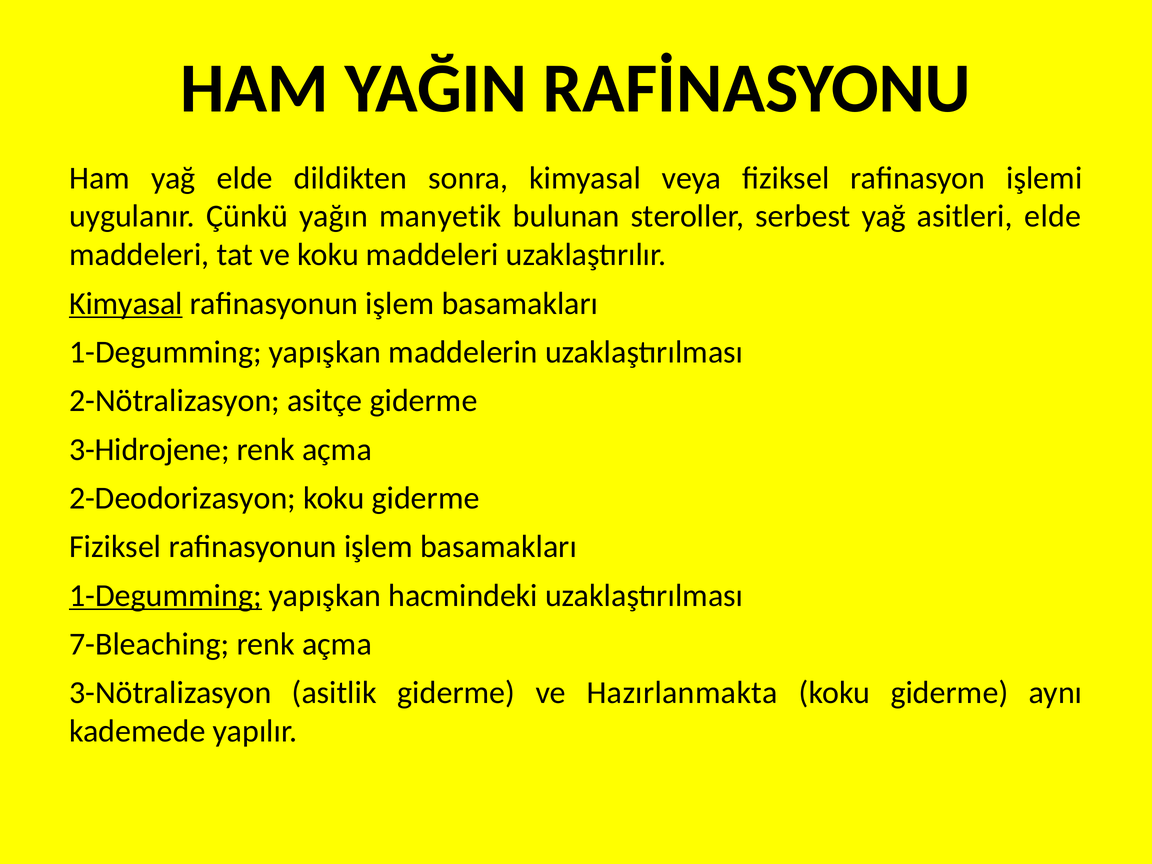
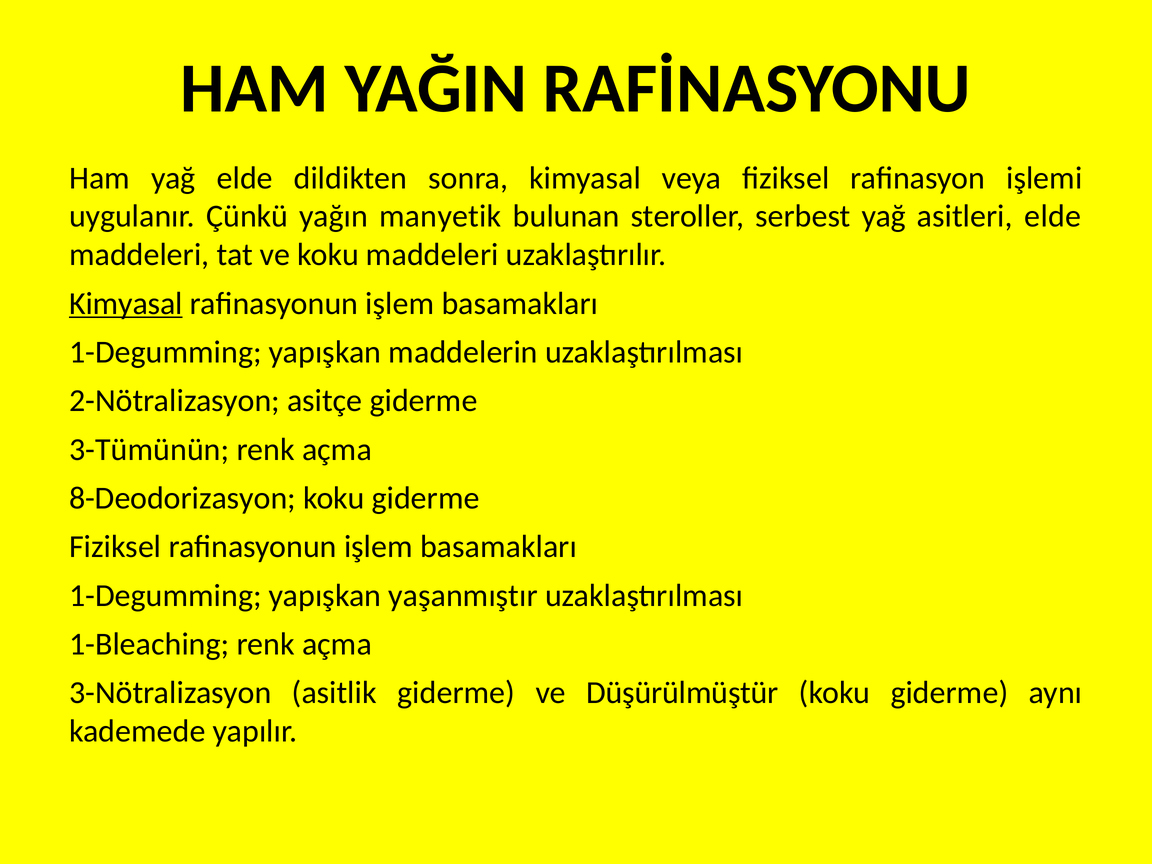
3-Hidrojene: 3-Hidrojene -> 3-Tümünün (149, 449)
2-Deodorizasyon: 2-Deodorizasyon -> 8-Deodorizasyon (182, 498)
1-Degumming underline: present -> none (165, 595)
hacmindeki: hacmindeki -> yaşanmıştır (463, 595)
7-Bleaching: 7-Bleaching -> 1-Bleaching (149, 644)
Hazırlanmakta: Hazırlanmakta -> Düşürülmüştür (682, 693)
